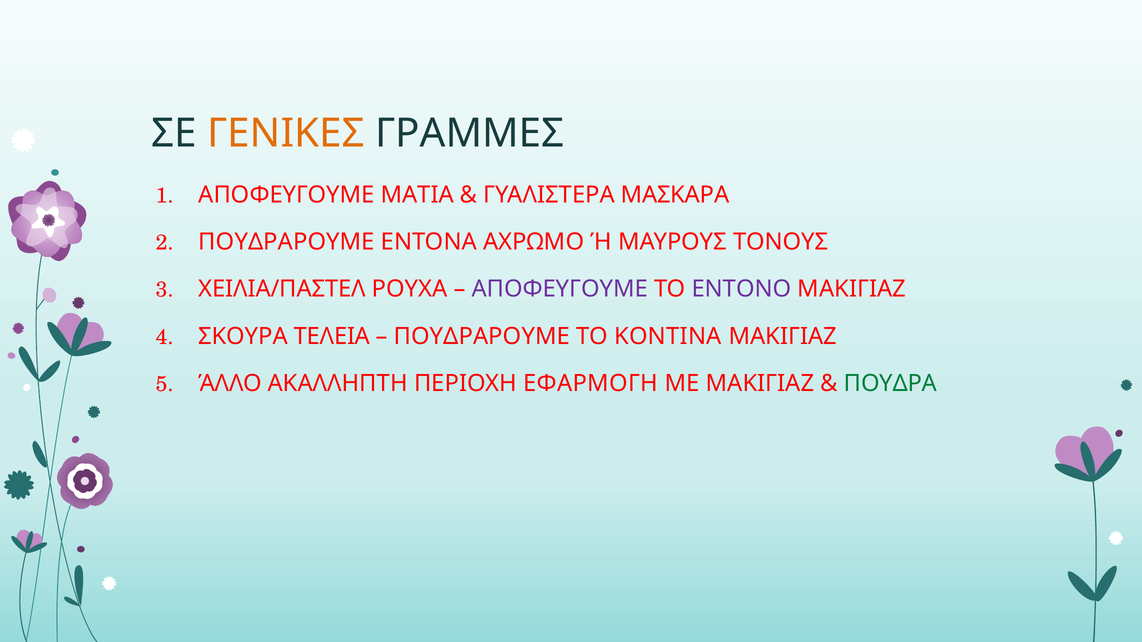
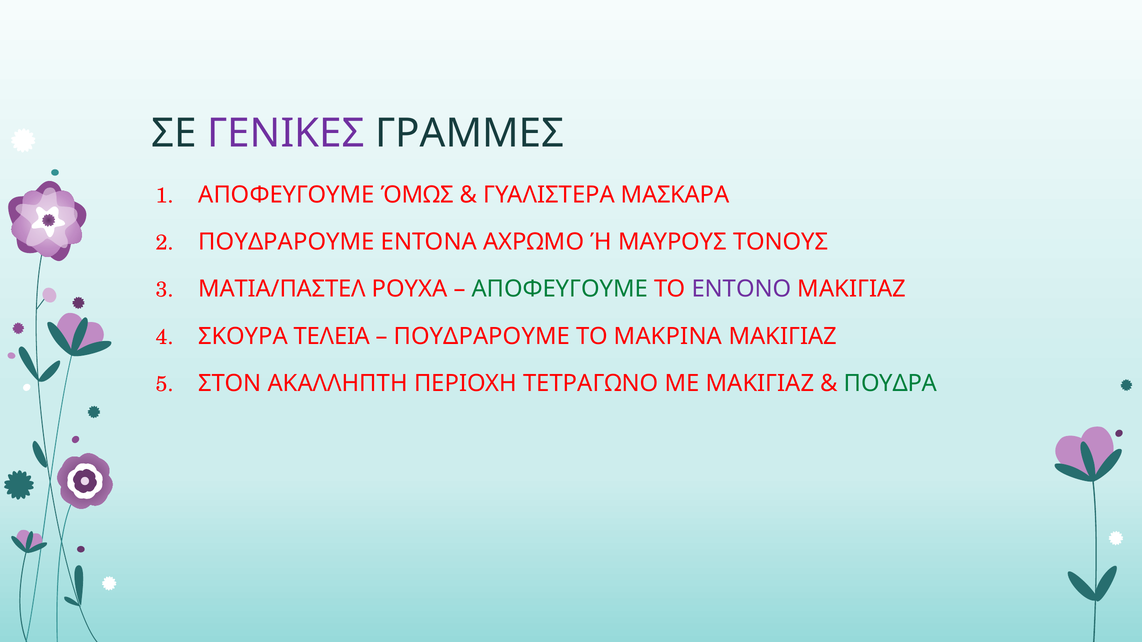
ΓΕΝΙΚΕΣ colour: orange -> purple (286, 134)
ΜΑΤΙΑ: ΜΑΤΙΑ -> ΌΜΩΣ (417, 195)
ΧΕΙΛΙΑ/ΠΑΣΤΕΛ: ΧΕΙΛΙΑ/ΠΑΣΤΕΛ -> ΜΑΤΙΑ/ΠΑΣΤΕΛ (282, 289)
ΑΠΟΦΕΥΓΟΥΜΕ colour: purple -> green (560, 289)
ΚΟΝΤΙΝΑ: ΚΟΝΤΙΝΑ -> ΜΑΚΡΙΝΑ (668, 336)
ΆΛΛΟ: ΆΛΛΟ -> ΣΤΟΝ (230, 383)
ΕΦΑΡΜΟΓΗ: ΕΦΑΡΜΟΓΗ -> ΤΕΤΡΑΓΩΝΟ (591, 383)
